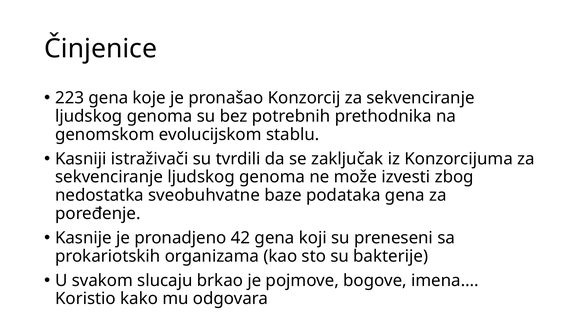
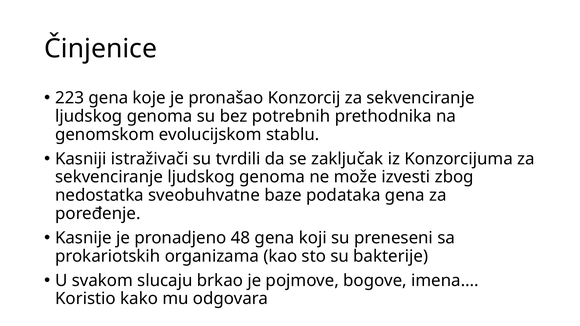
42: 42 -> 48 (241, 238)
